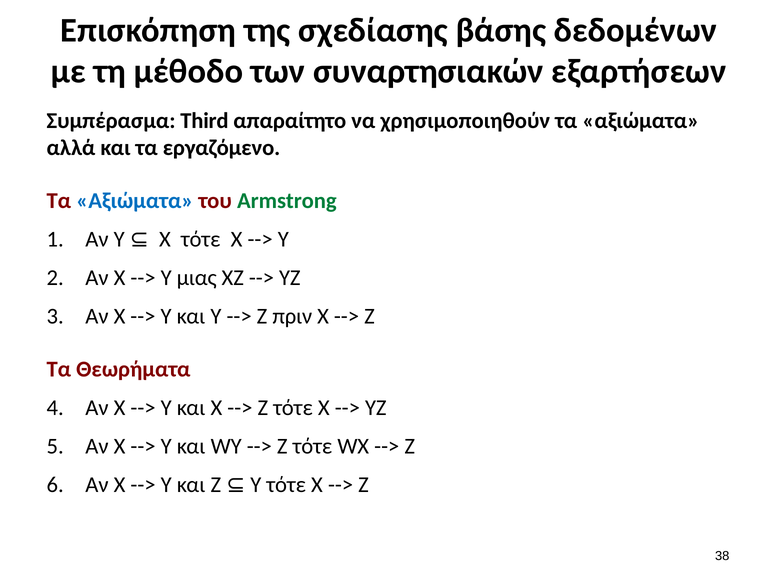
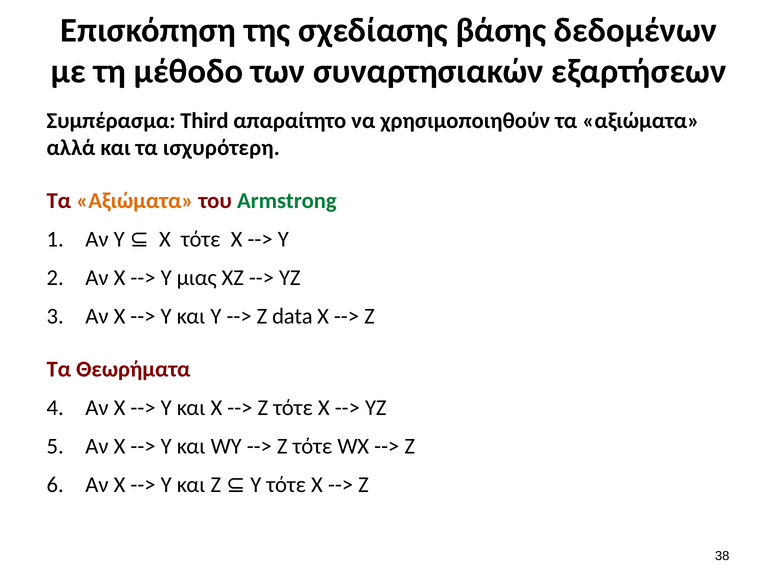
εργαζόμενο: εργαζόμενο -> ισχυρότερη (221, 148)
Αξιώματα colour: blue -> orange (135, 201)
πριν: πριν -> data (292, 316)
